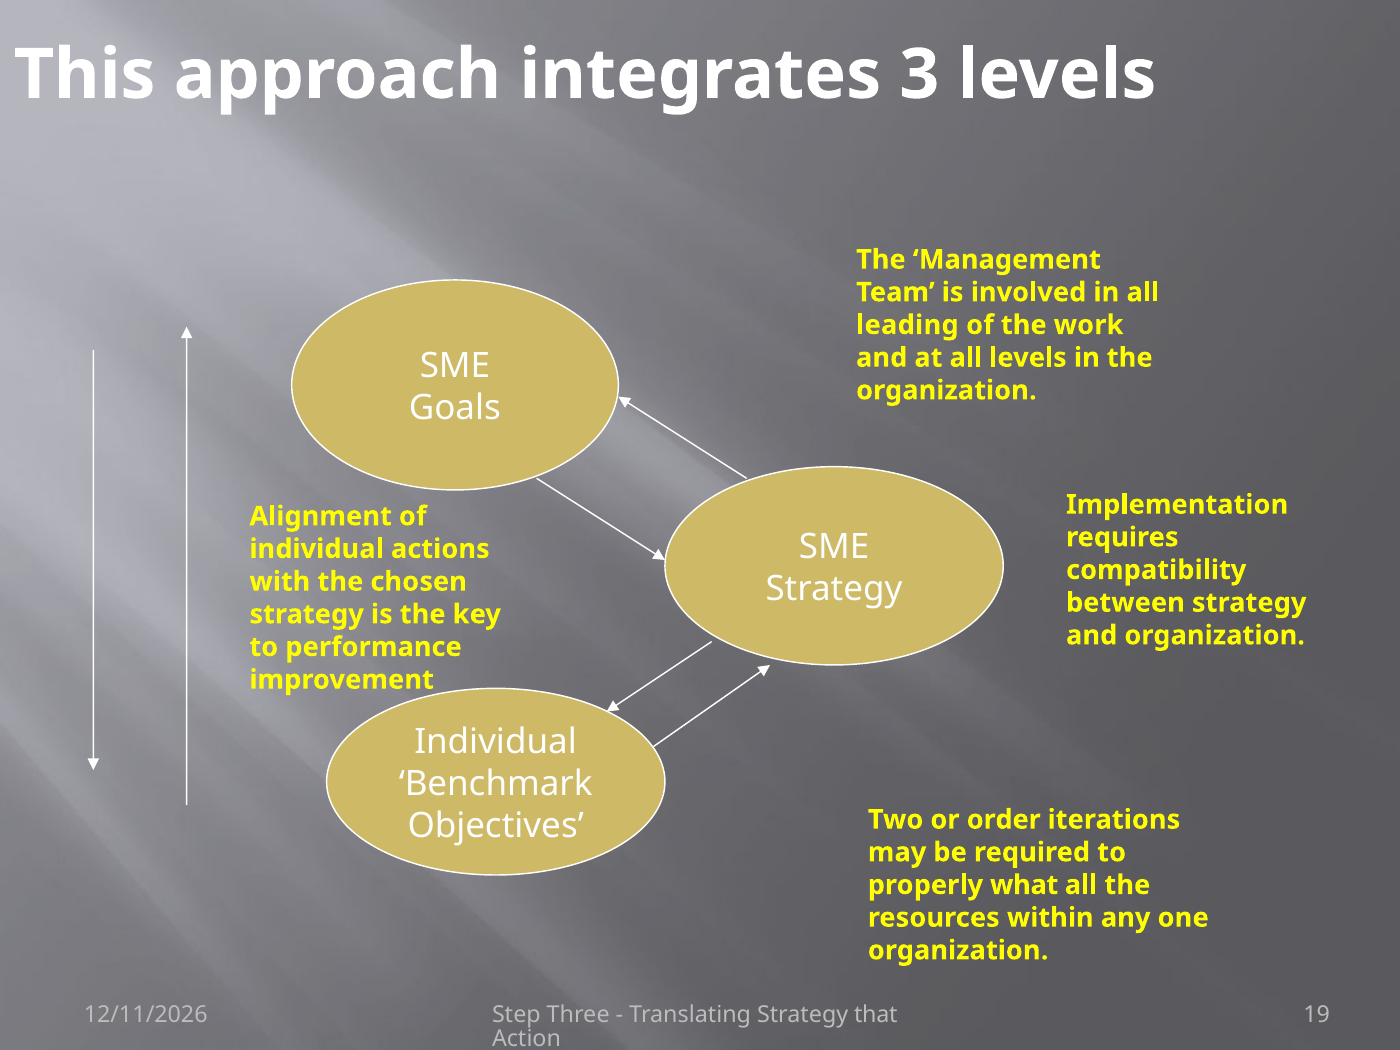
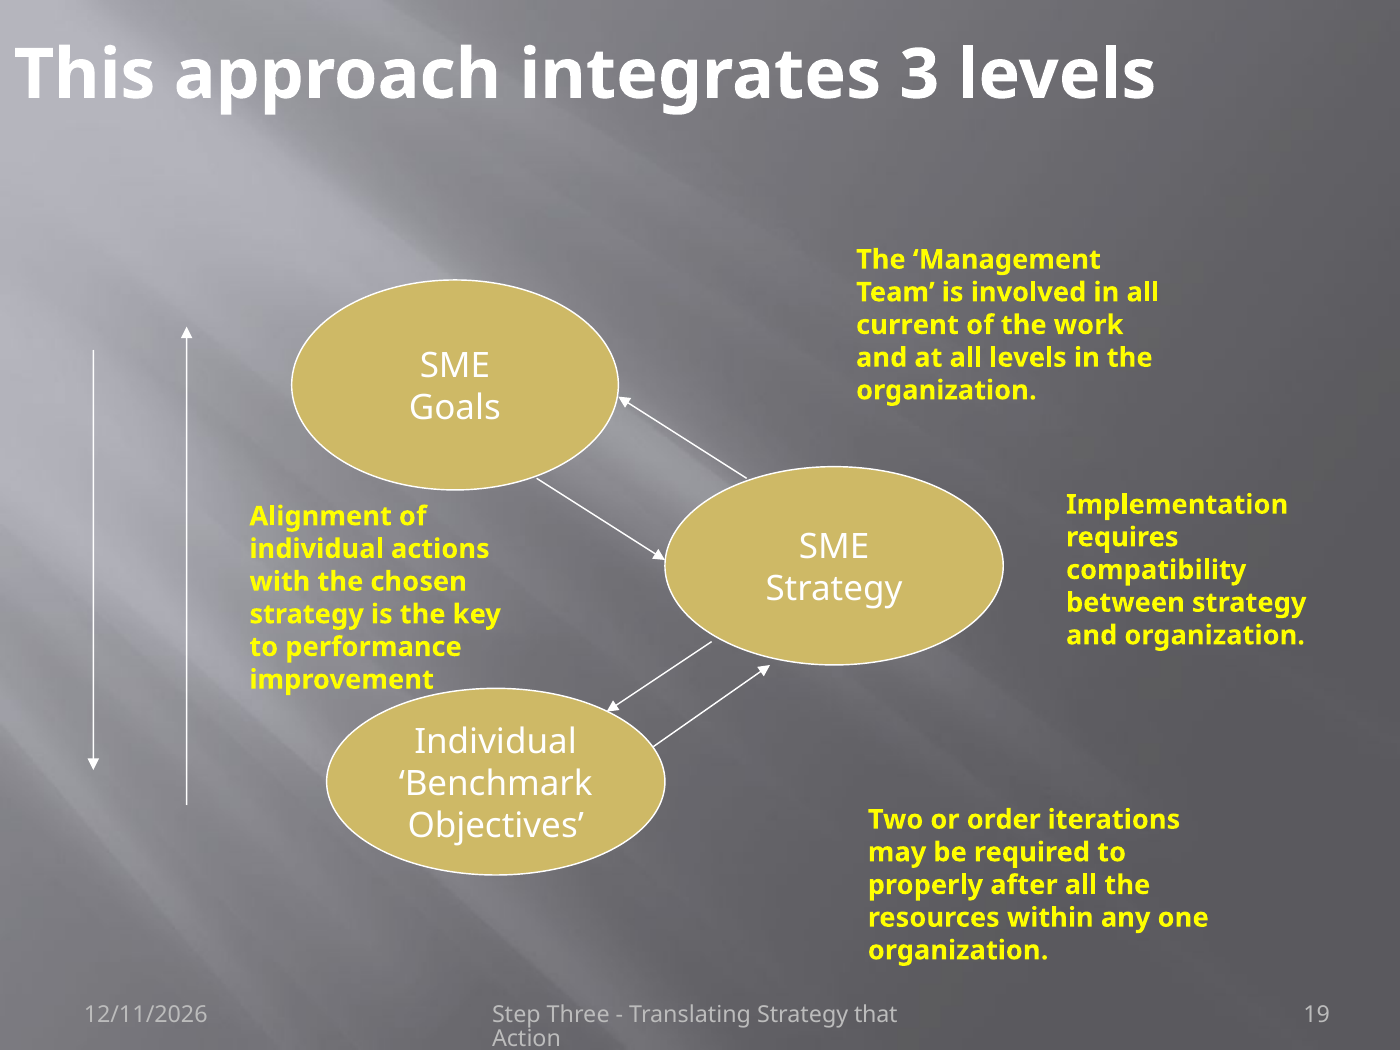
leading: leading -> current (907, 325)
what: what -> after (1024, 885)
